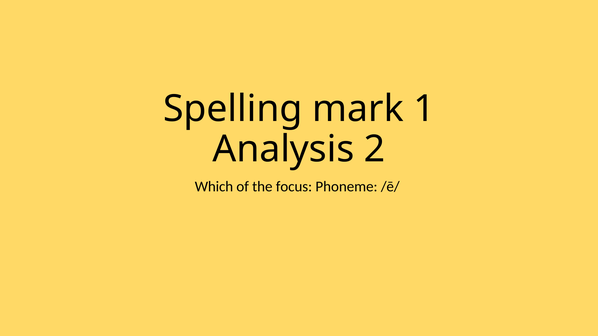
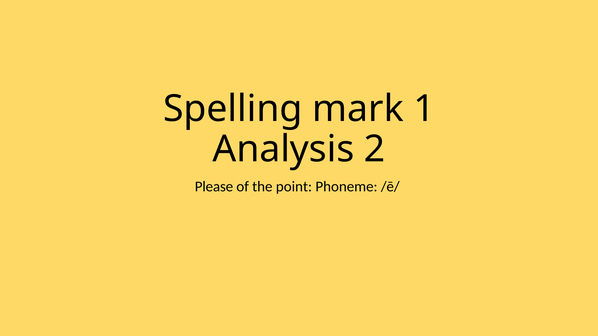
Which: Which -> Please (214, 187)
focus: focus -> point (294, 187)
